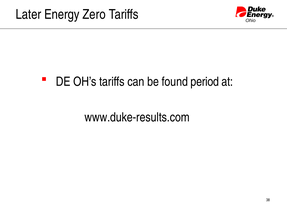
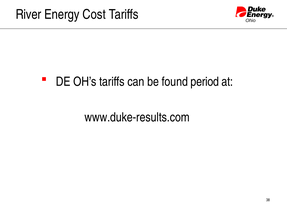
Later: Later -> River (28, 14)
Zero: Zero -> Cost (94, 14)
